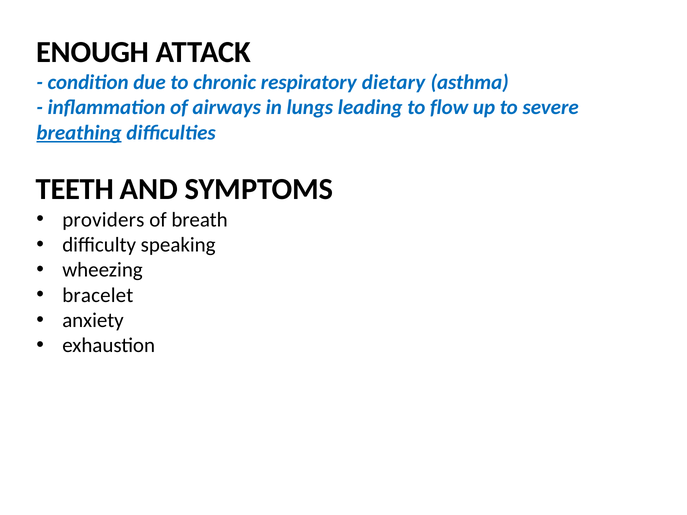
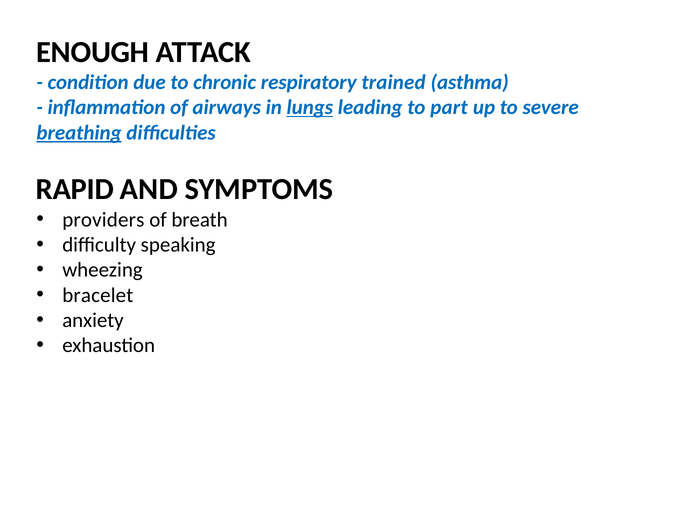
dietary: dietary -> trained (394, 82)
lungs underline: none -> present (310, 108)
flow: flow -> part (449, 108)
TEETH: TEETH -> RAPID (75, 190)
